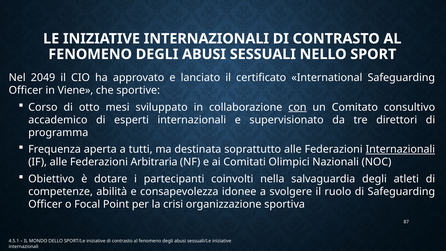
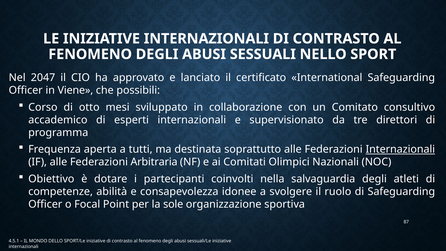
2049: 2049 -> 2047 (43, 78)
sportive: sportive -> possibili (138, 90)
con underline: present -> none (297, 107)
crisi: crisi -> sole (173, 204)
